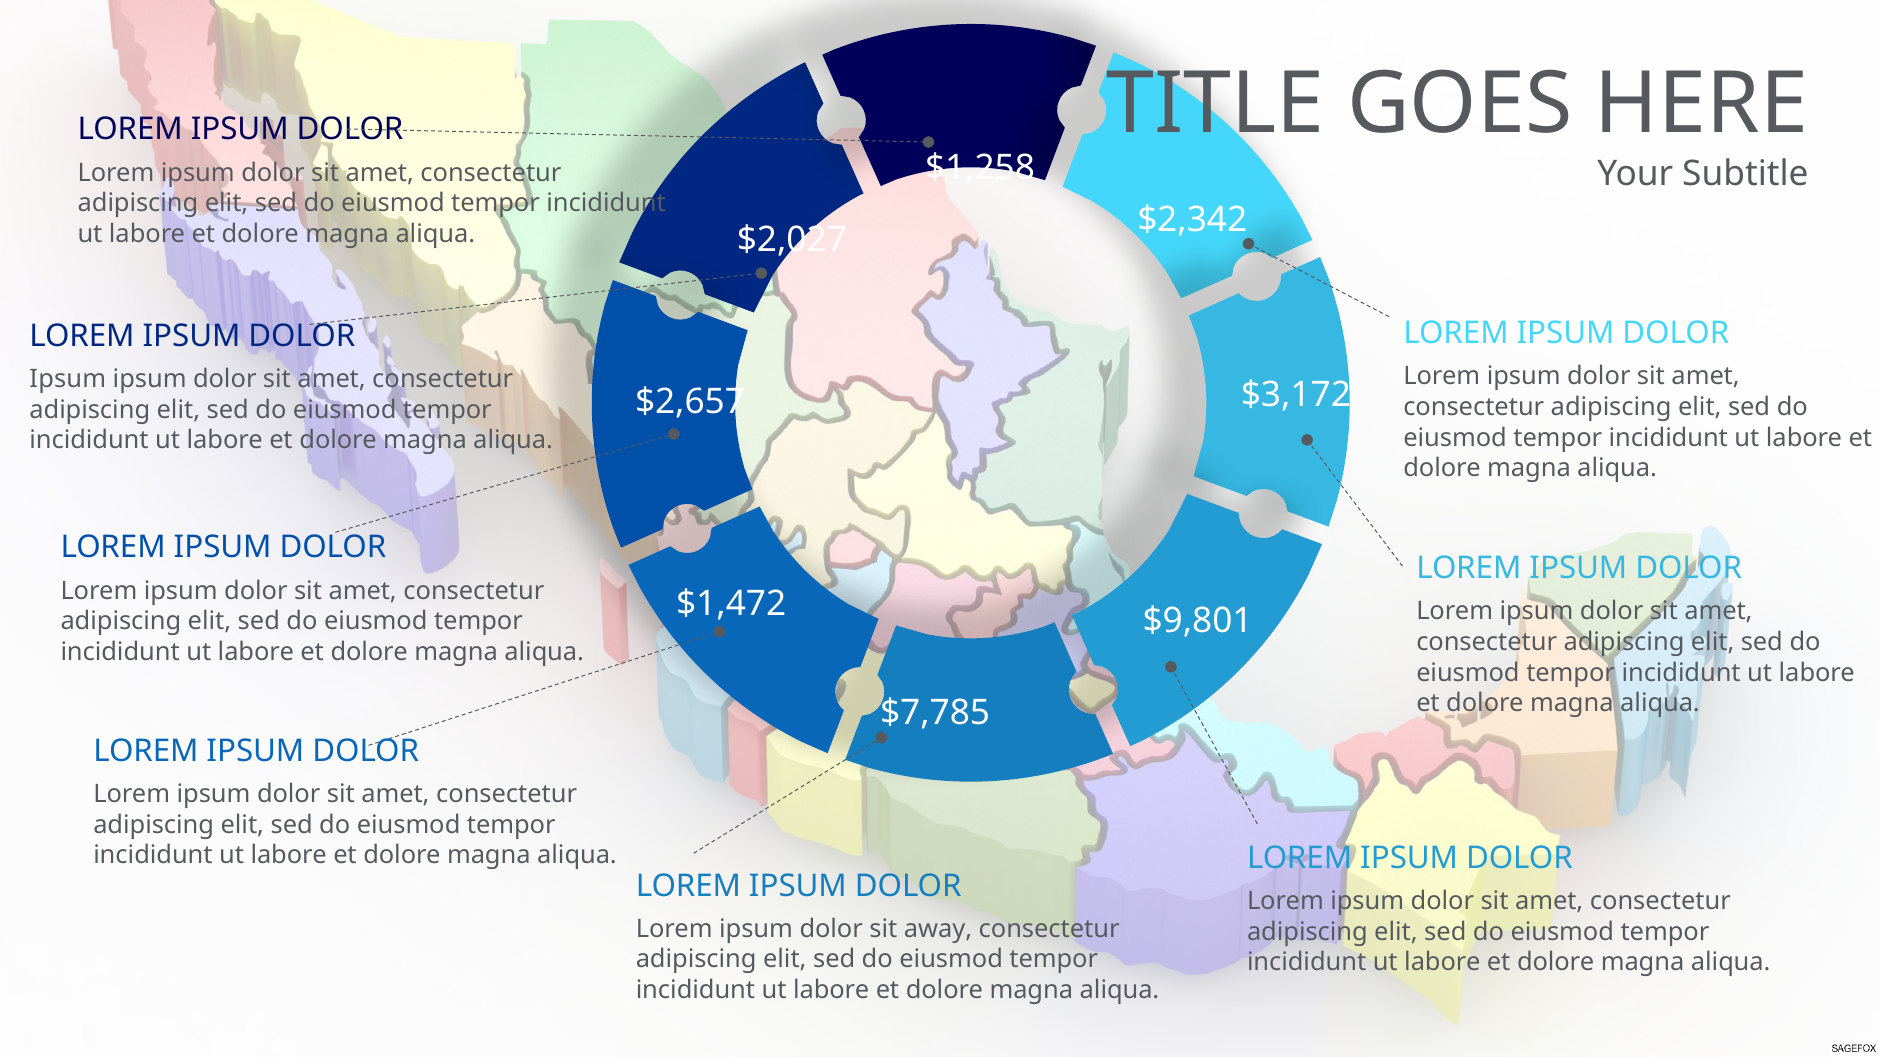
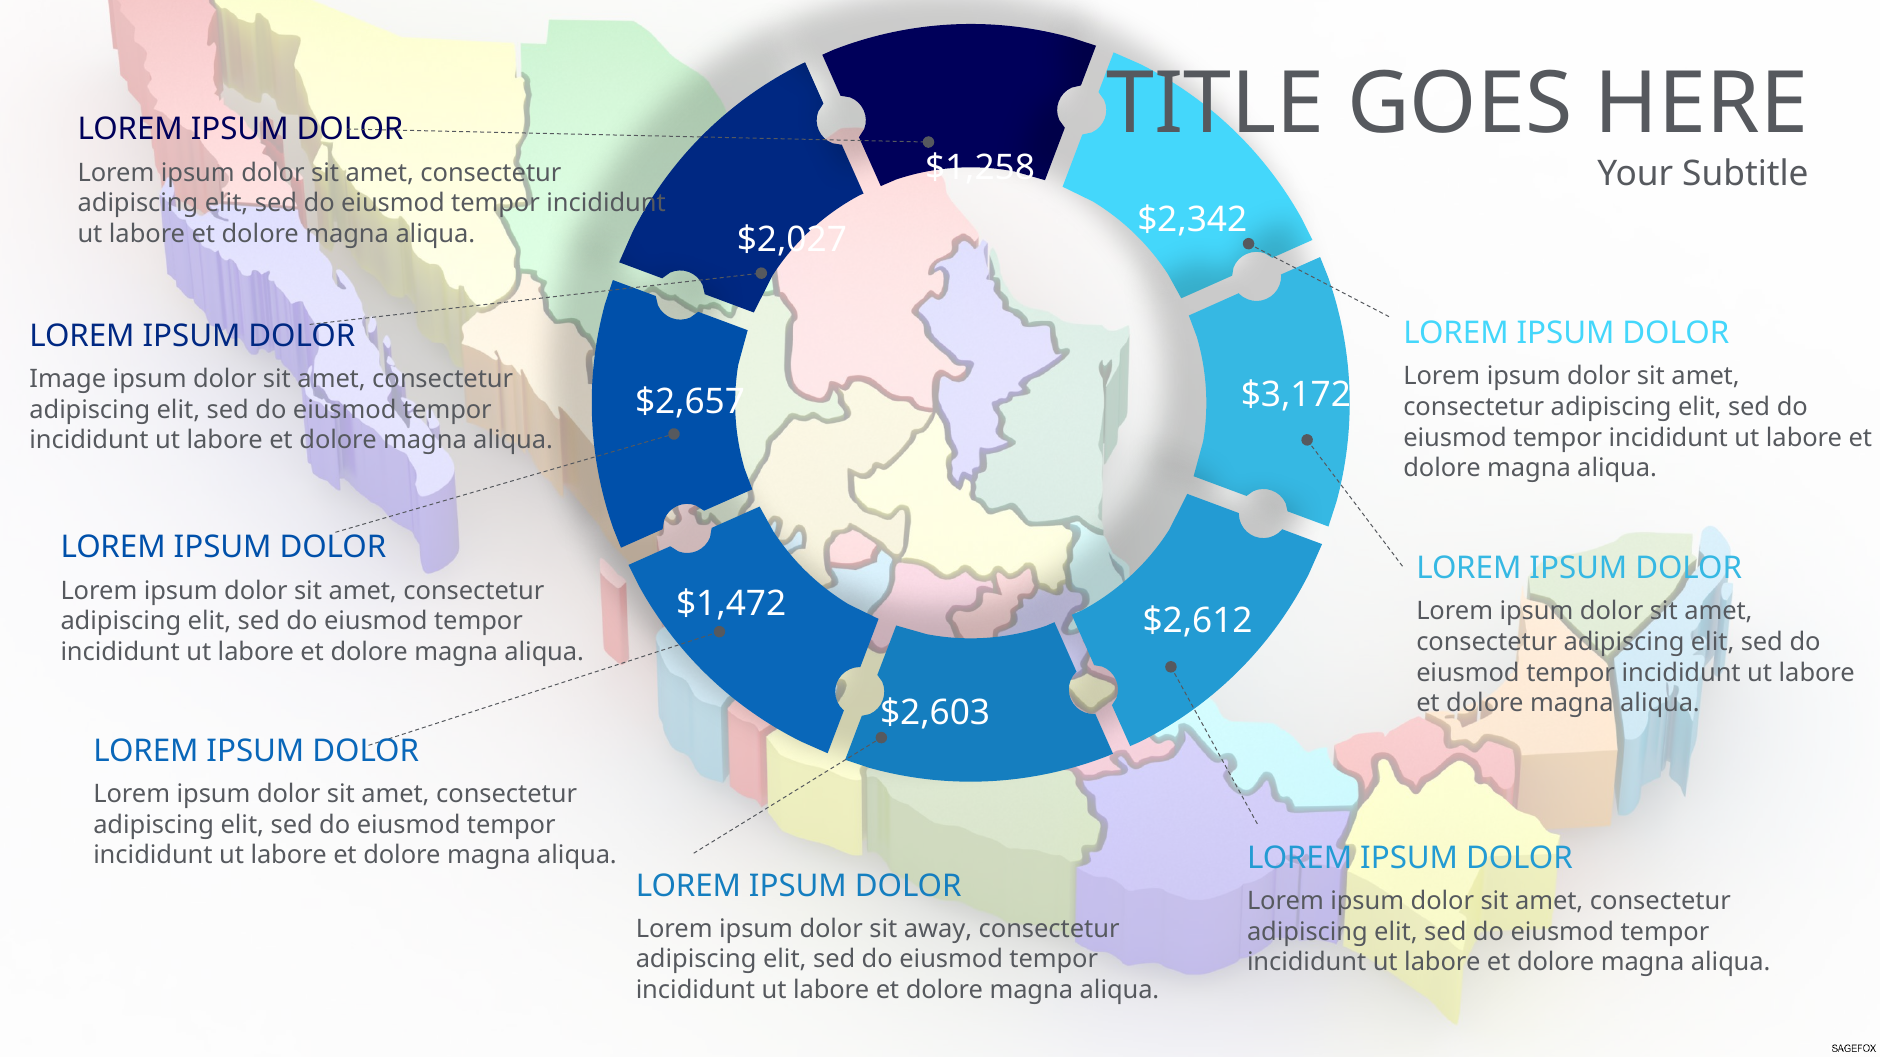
Ipsum: Ipsum -> Image (68, 379)
$9,801: $9,801 -> $2,612 (1198, 622)
$7,785: $7,785 -> $2,603 (935, 714)
